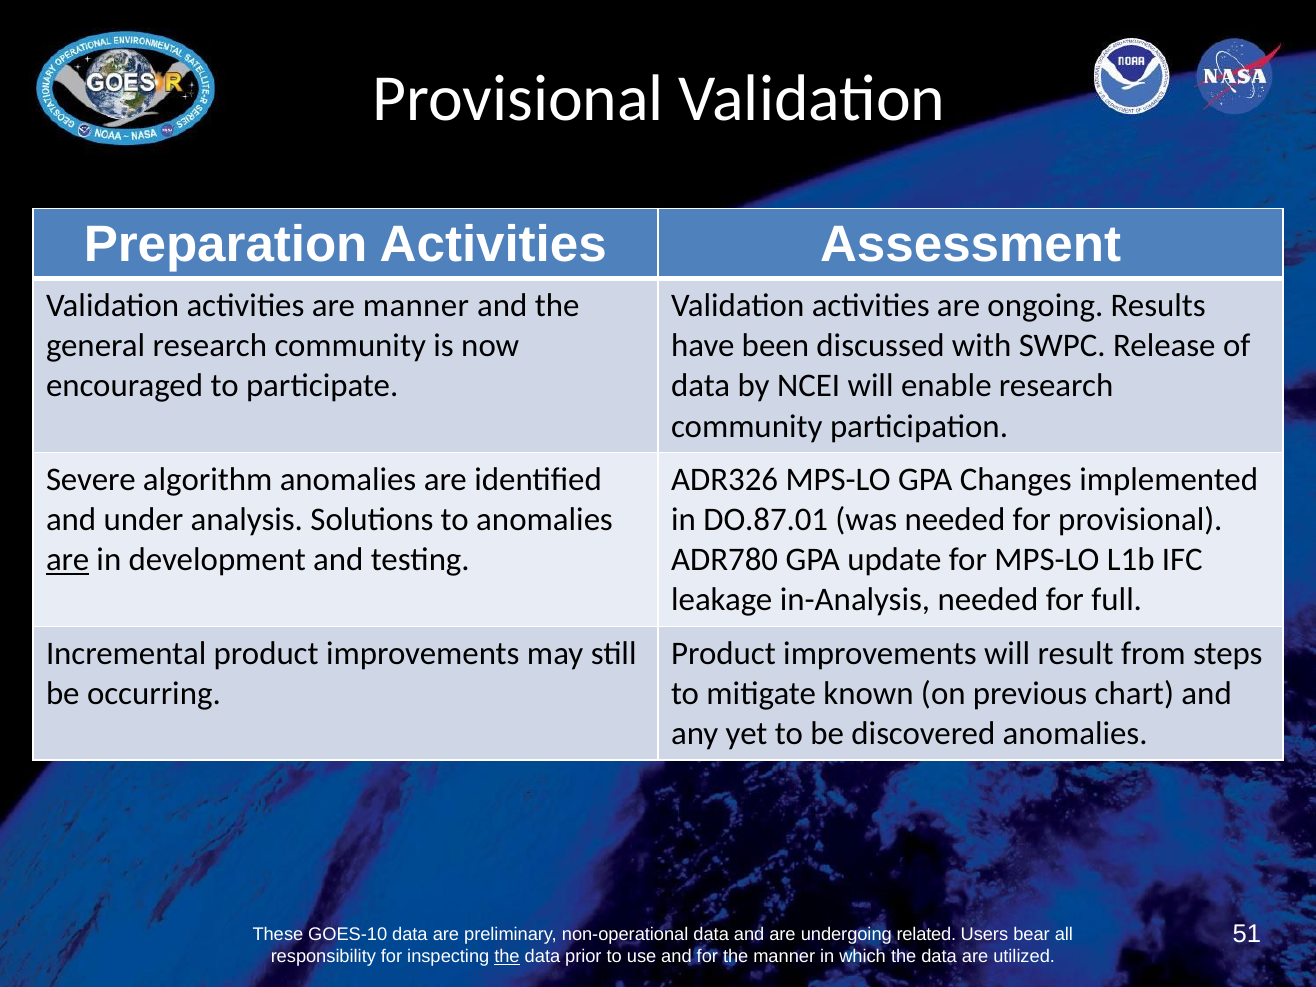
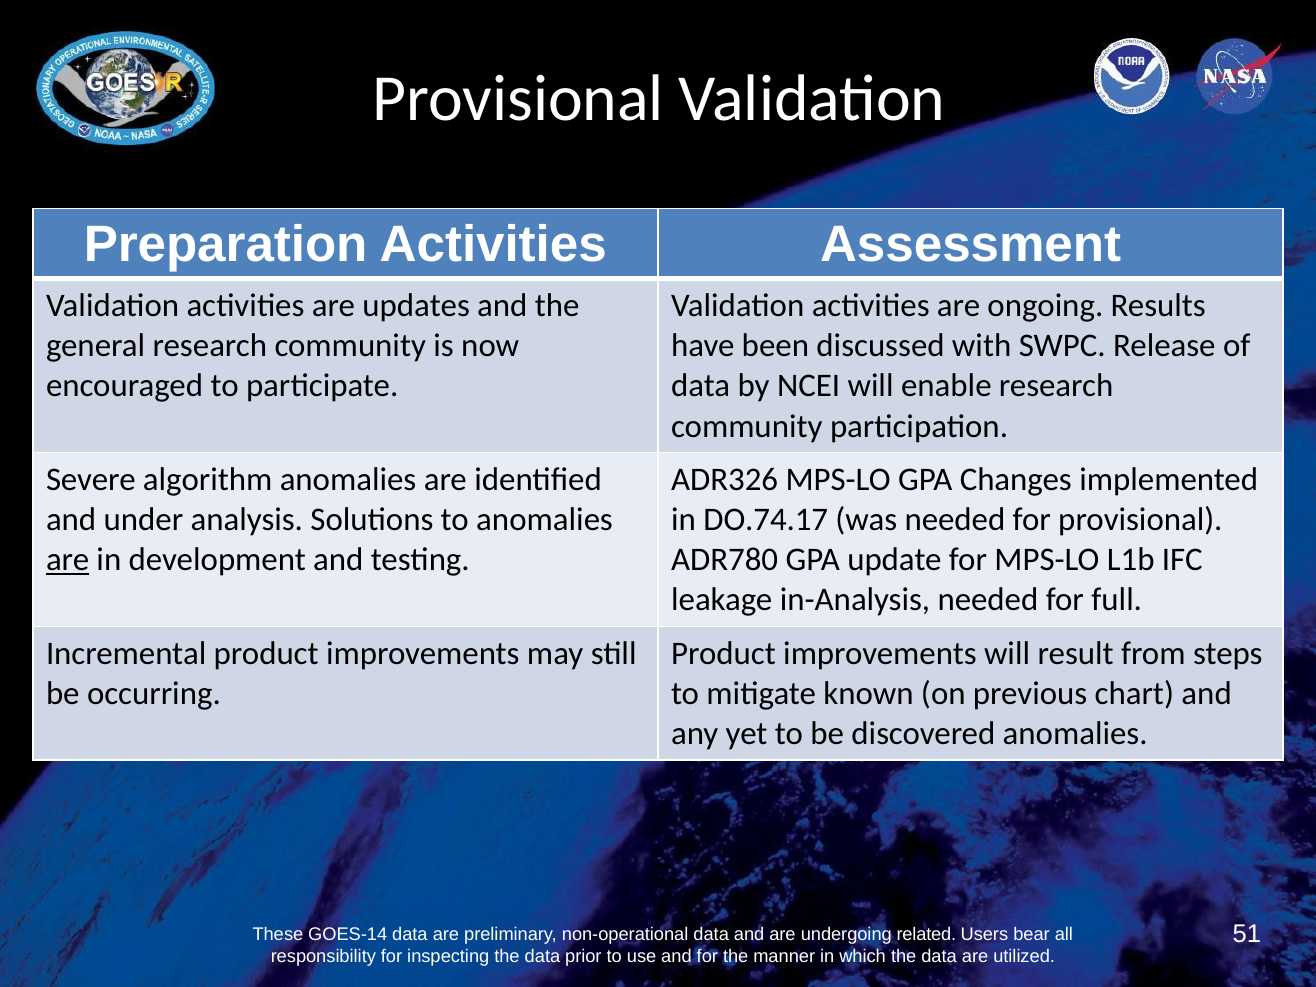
are manner: manner -> updates (416, 306)
DO.87.01: DO.87.01 -> DO.74.17 (766, 520)
GOES-10: GOES-10 -> GOES-14 (348, 934)
the underline: present -> none (507, 956)
